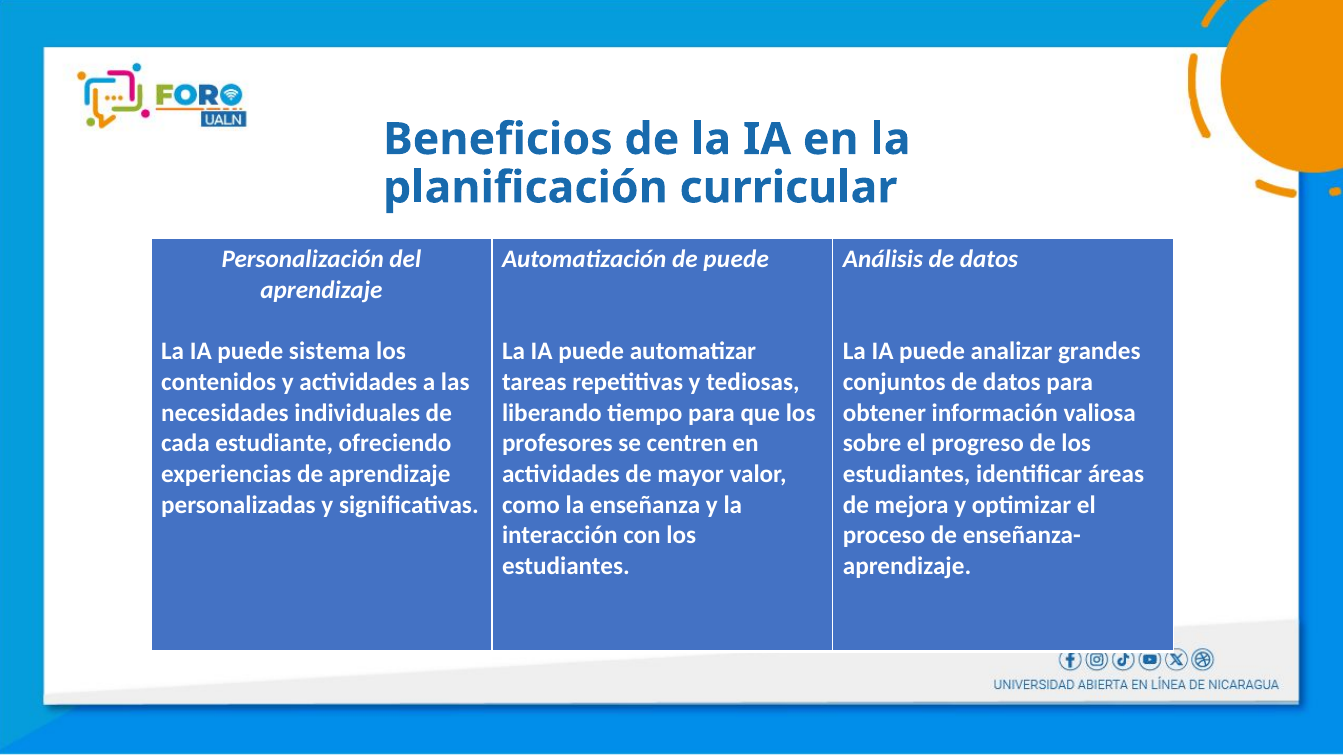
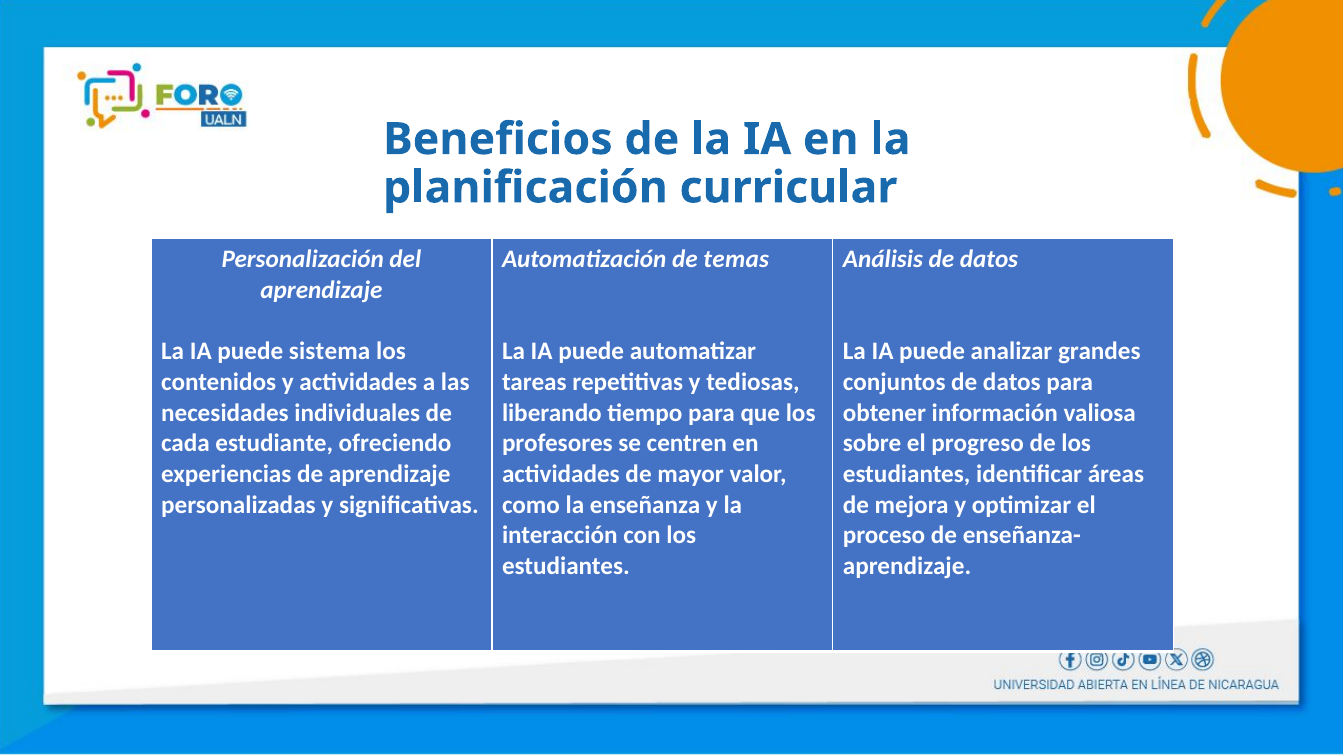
de puede: puede -> temas (736, 259)
